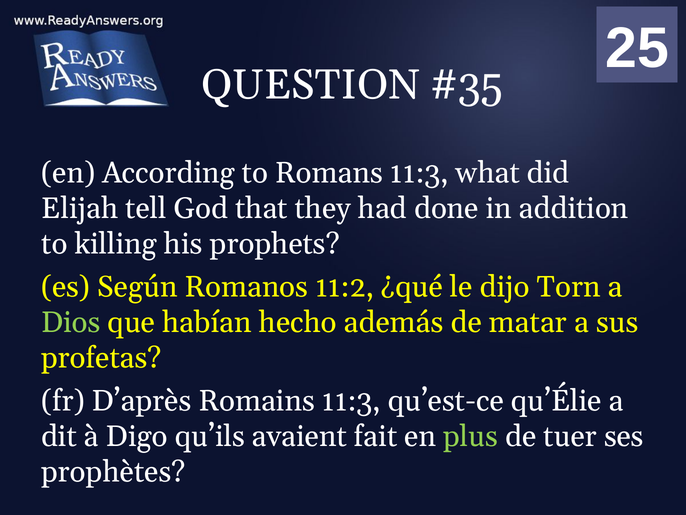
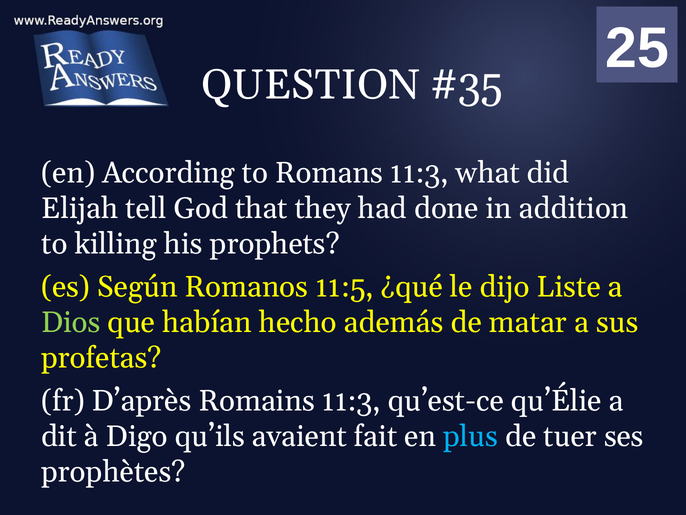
11:2: 11:2 -> 11:5 (344, 287)
Torn: Torn -> Liste (569, 287)
plus colour: light green -> light blue (471, 436)
